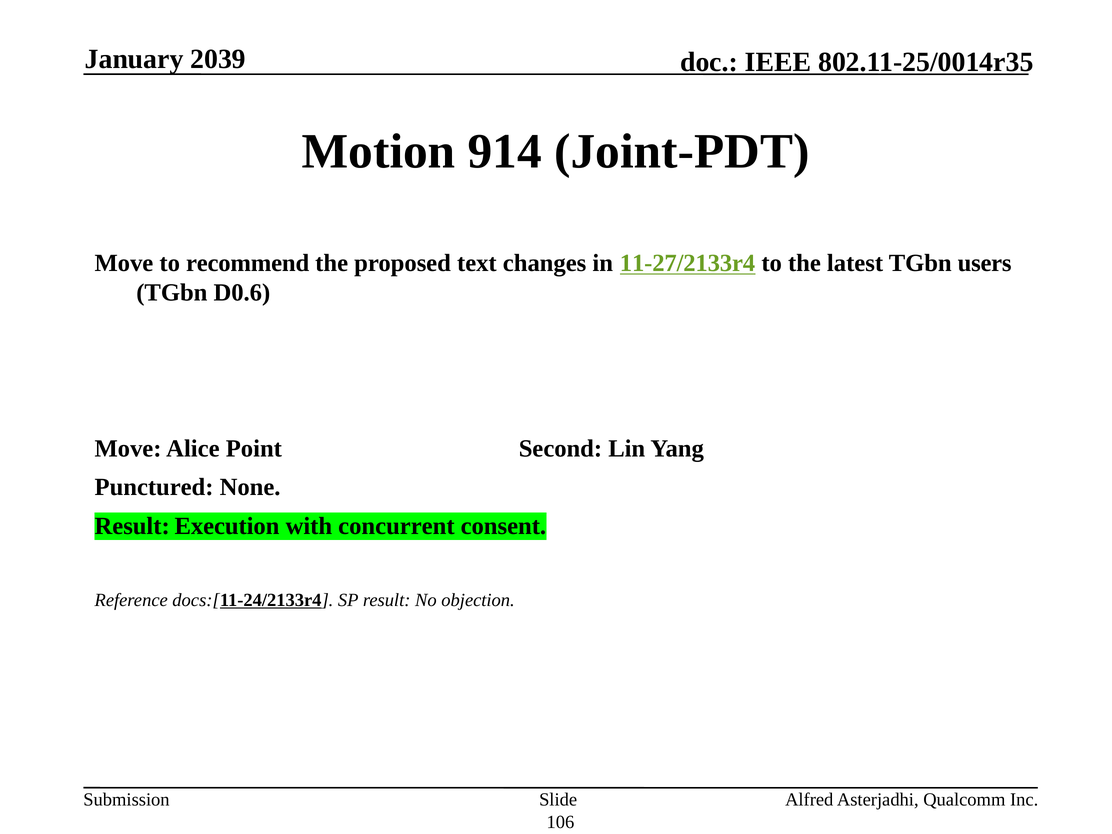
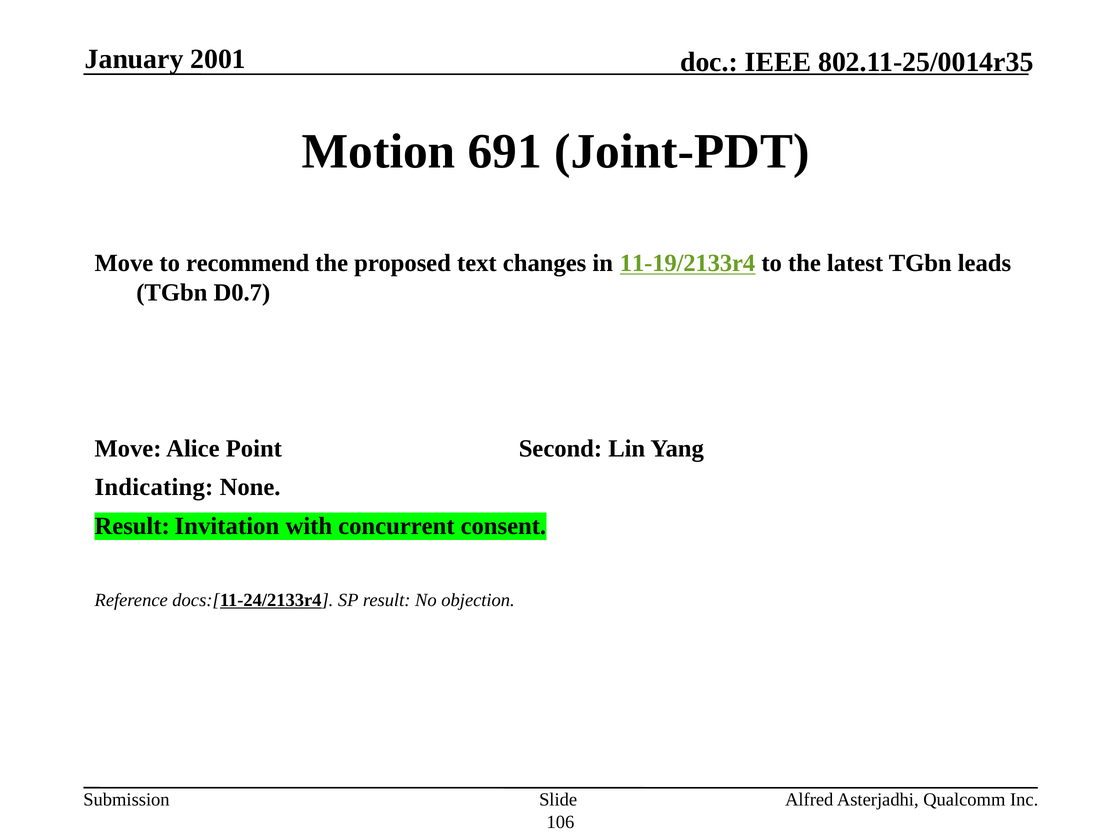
2039: 2039 -> 2001 (218, 59)
914: 914 -> 691 (505, 152)
11-27/2133r4: 11-27/2133r4 -> 11-19/2133r4 (688, 263)
users: users -> leads (984, 263)
D0.6: D0.6 -> D0.7 (242, 293)
Punctured: Punctured -> Indicating (154, 487)
Execution: Execution -> Invitation (227, 526)
